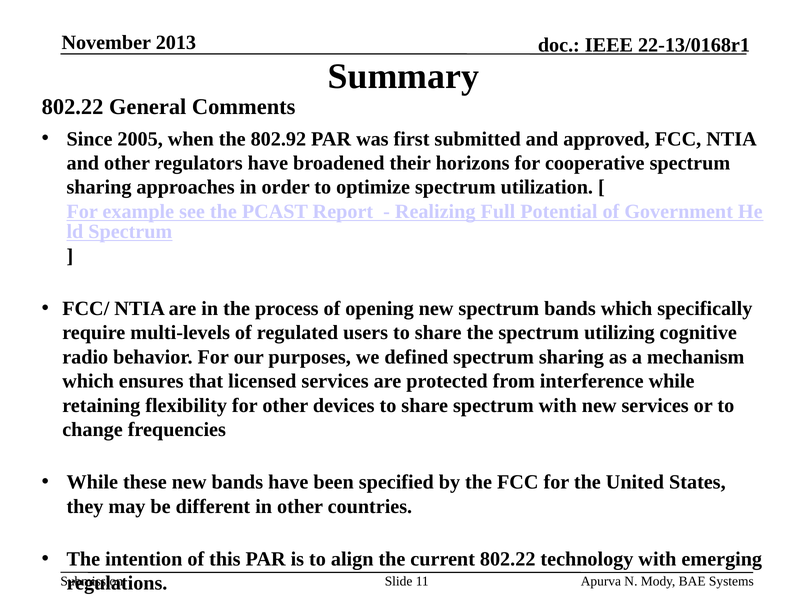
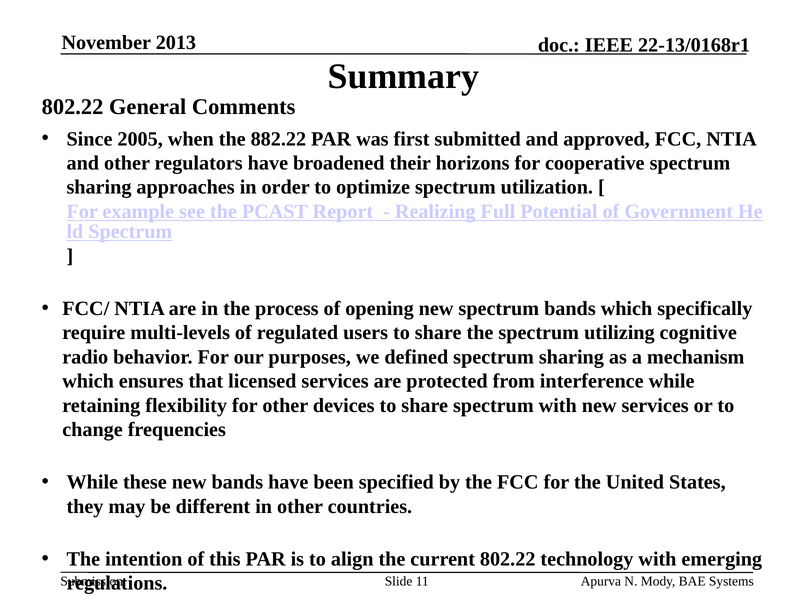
802.92: 802.92 -> 882.22 (278, 139)
